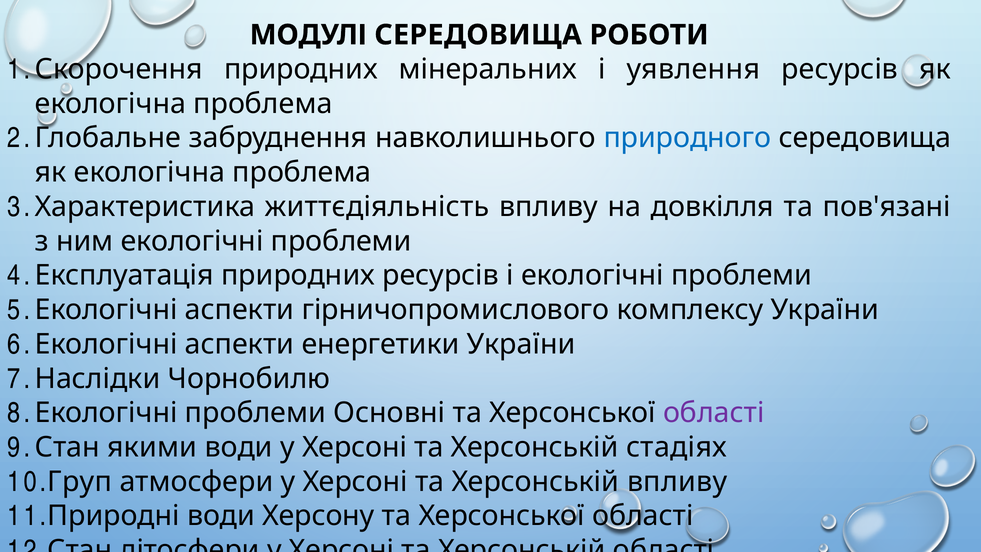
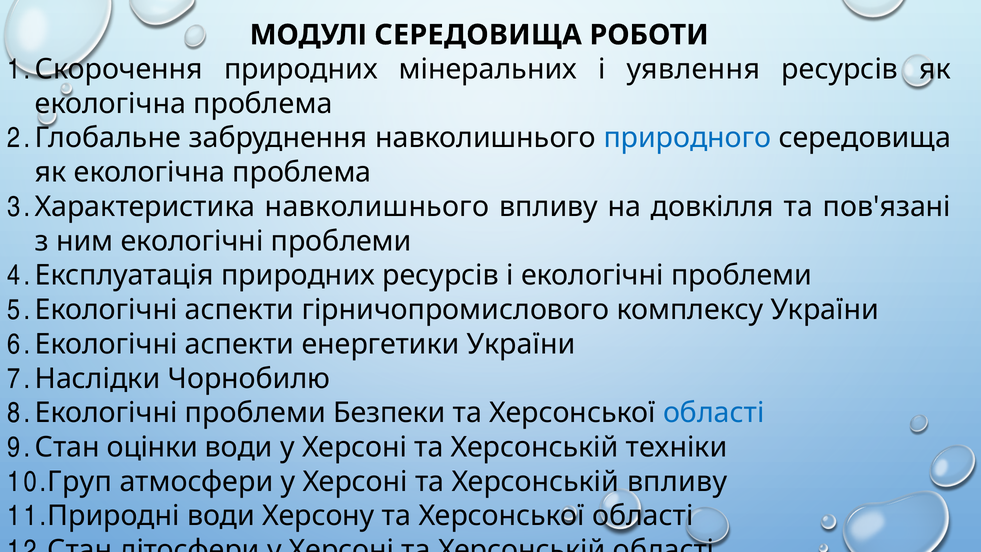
Характеристика життєдіяльність: життєдіяльність -> навколишнього (377, 207)
Основні: Основні -> Безпеки (389, 413)
області colour: purple -> blue (714, 413)
якими: якими -> оцінки (152, 447)
стадіях: стадіях -> техніки (677, 447)
